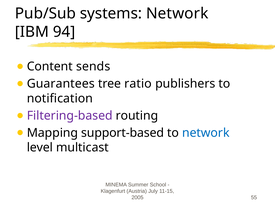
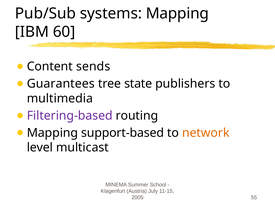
systems Network: Network -> Mapping (177, 13)
94: 94 -> 60 (64, 32)
ratio: ratio -> state (138, 83)
notification: notification -> multimedia (60, 98)
network colour: blue -> orange (206, 132)
